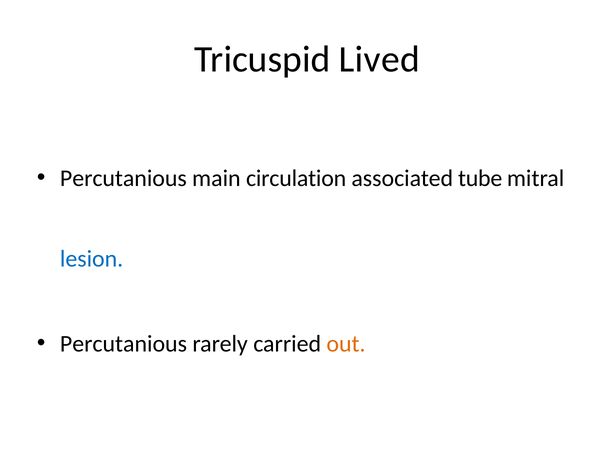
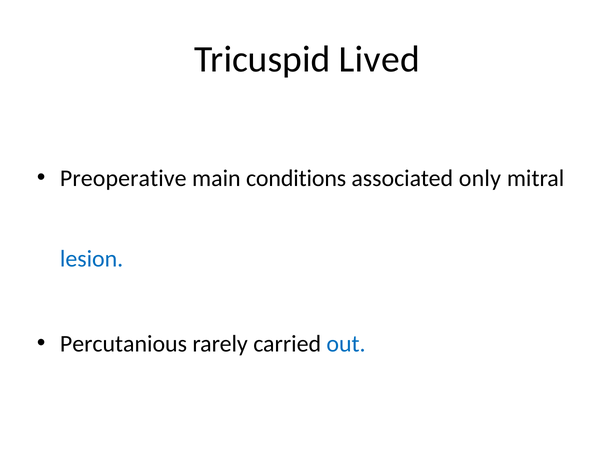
Percutanious: Percutanious -> Preoperative (123, 178)
circulation: circulation -> conditions (296, 178)
tube: tube -> only (480, 178)
out colour: orange -> blue (346, 344)
